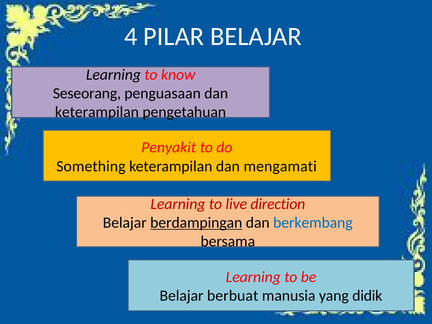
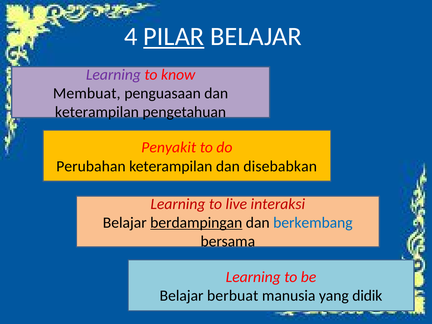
PILAR underline: none -> present (174, 37)
Learning colour: black -> purple (113, 75)
Seseorang: Seseorang -> Membuat (87, 93)
Something: Something -> Perubahan (91, 166)
mengamati: mengamati -> disebabkan (280, 166)
direction: direction -> interaksi (278, 204)
